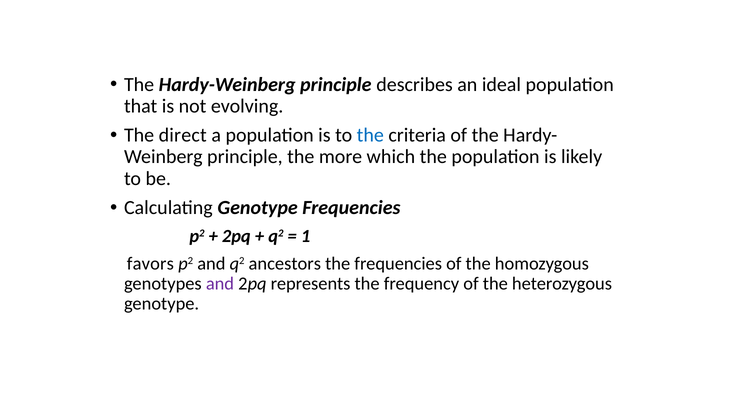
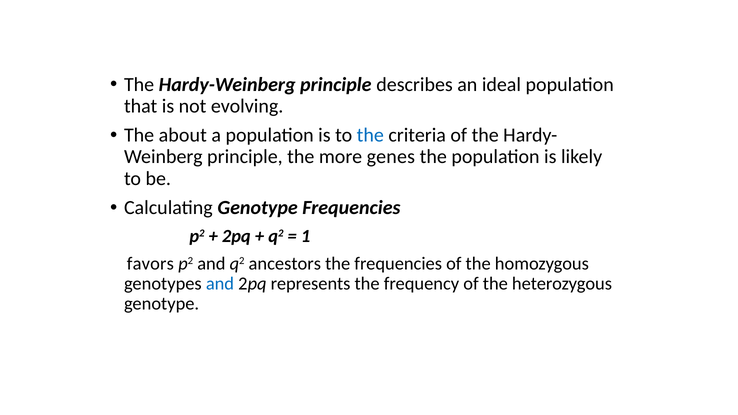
direct: direct -> about (183, 135)
which: which -> genes (391, 157)
and colour: purple -> blue (220, 284)
